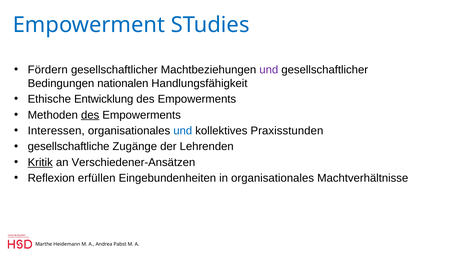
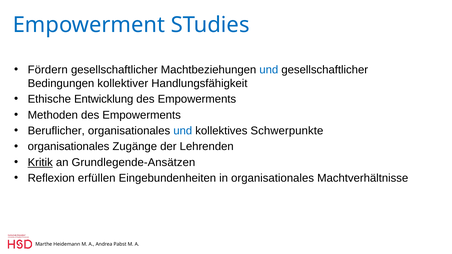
und colour: purple -> blue (269, 70)
nationalen: nationalen -> kollektiver (123, 83)
des underline: present -> none (90, 115)
Interessen: Interessen -> Beruflicher (56, 131)
Praxisstunden: Praxisstunden -> Schwerpunkte (287, 131)
gesellschaftliche: gesellschaftliche -> organisationales (69, 147)
Verschiedener-Ansätzen: Verschiedener-Ansätzen -> Grundlegende-Ansätzen (133, 163)
